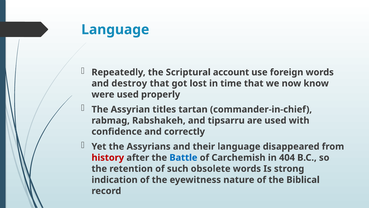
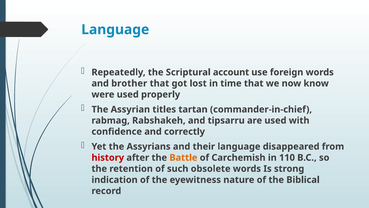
destroy: destroy -> brother (129, 83)
Battle colour: blue -> orange (183, 157)
404: 404 -> 110 (287, 157)
